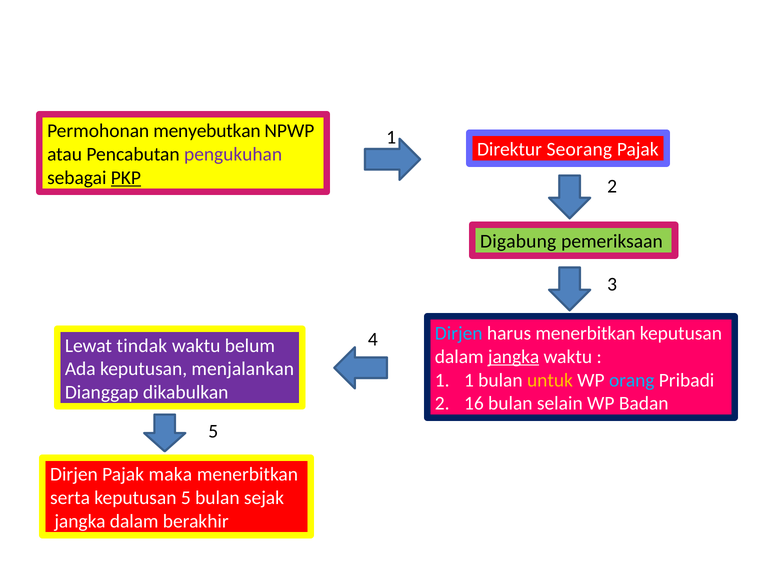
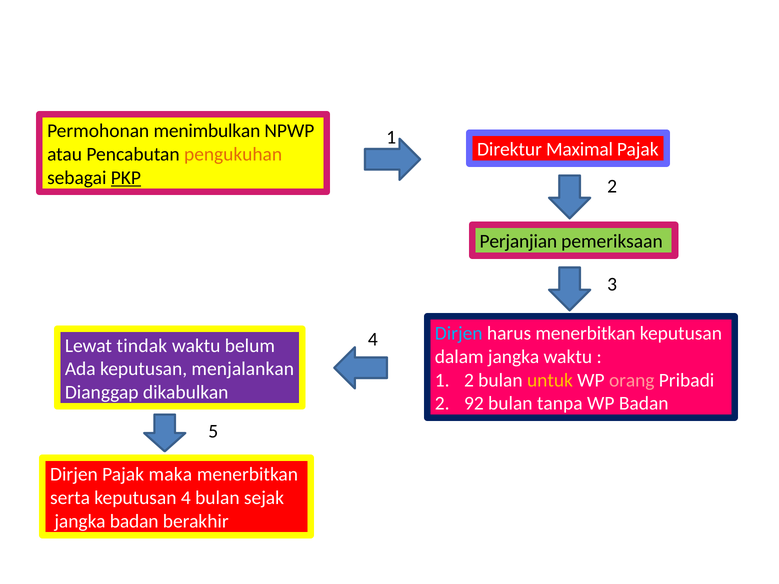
menyebutkan: menyebutkan -> menimbulkan (207, 131)
Seorang: Seorang -> Maximal (580, 149)
pengukuhan colour: purple -> orange (233, 154)
Digabung: Digabung -> Perjanjian (518, 242)
jangka underline: present -> none (514, 357)
1: 1 -> 2 (469, 380)
orang colour: light blue -> pink (632, 380)
16: 16 -> 92 (474, 404)
selain: selain -> tanpa (560, 404)
keputusan 5: 5 -> 4 (186, 498)
jangka dalam: dalam -> badan (134, 521)
